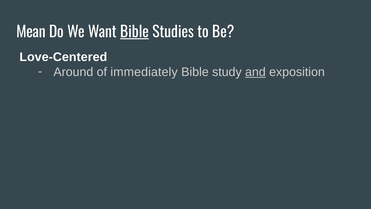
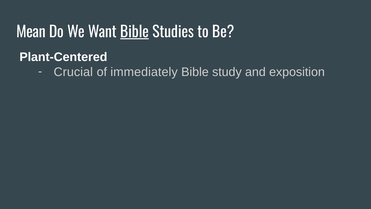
Love-Centered: Love-Centered -> Plant-Centered (63, 57)
Around: Around -> Crucial (73, 72)
and underline: present -> none (255, 72)
